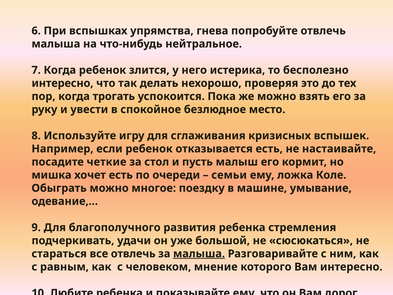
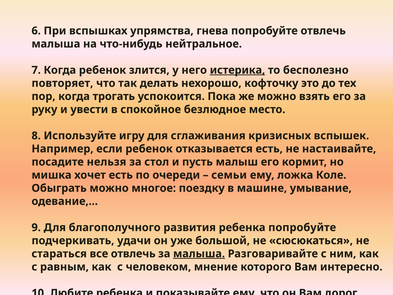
истерика underline: none -> present (237, 70)
интересно: интересно -> повторяет (62, 83)
проверяя: проверяя -> кофточку (271, 83)
четкие: четкие -> нельзя (106, 162)
ребенка стремления: стремления -> попробуйте (302, 227)
